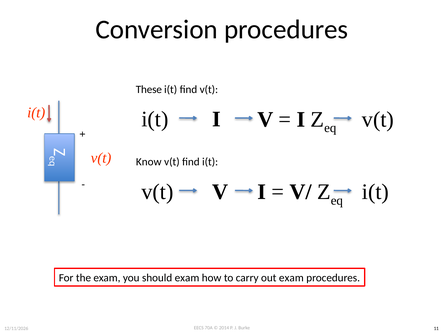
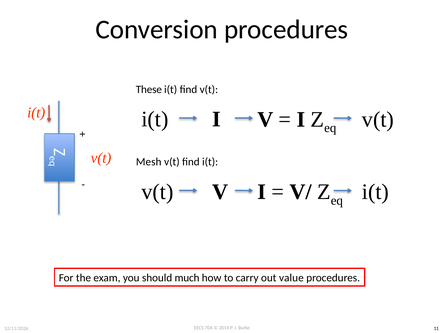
Know: Know -> Mesh (149, 162)
should exam: exam -> much (187, 278)
out exam: exam -> value (291, 278)
